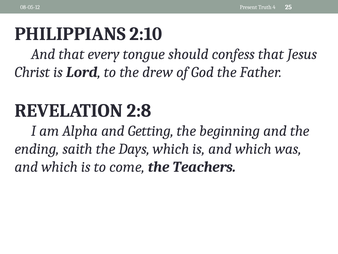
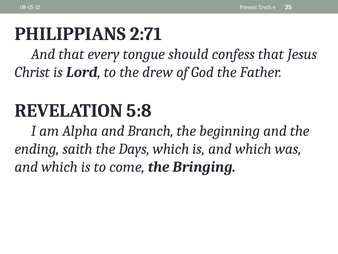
2:10: 2:10 -> 2:71 (146, 34)
2:8: 2:8 -> 5:8 (139, 111)
Getting: Getting -> Branch (151, 131)
Teachers: Teachers -> Bringing (204, 167)
